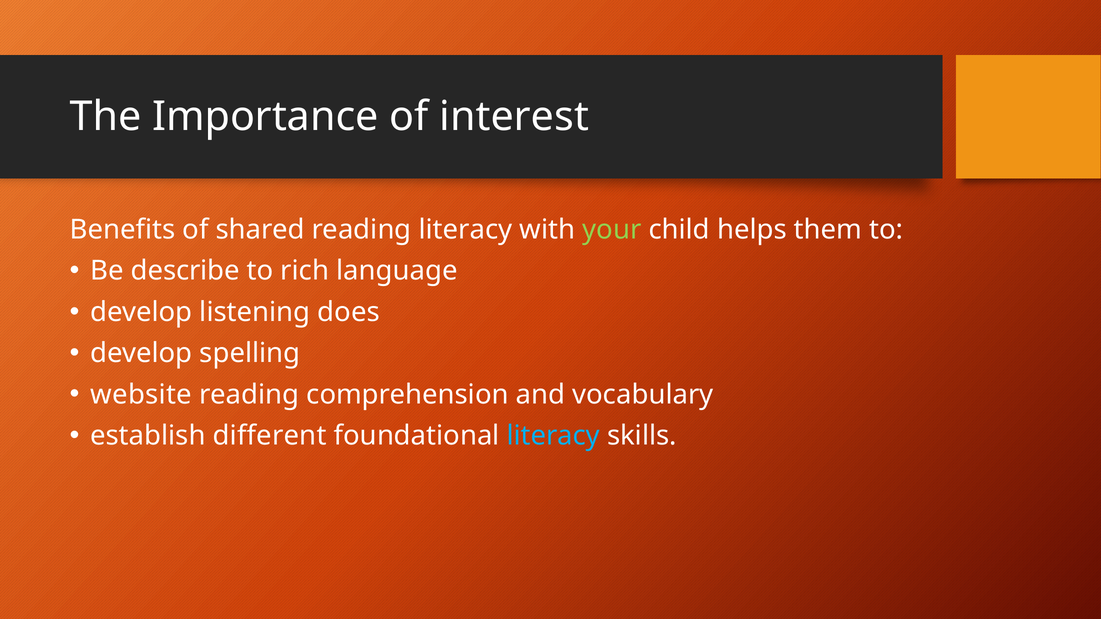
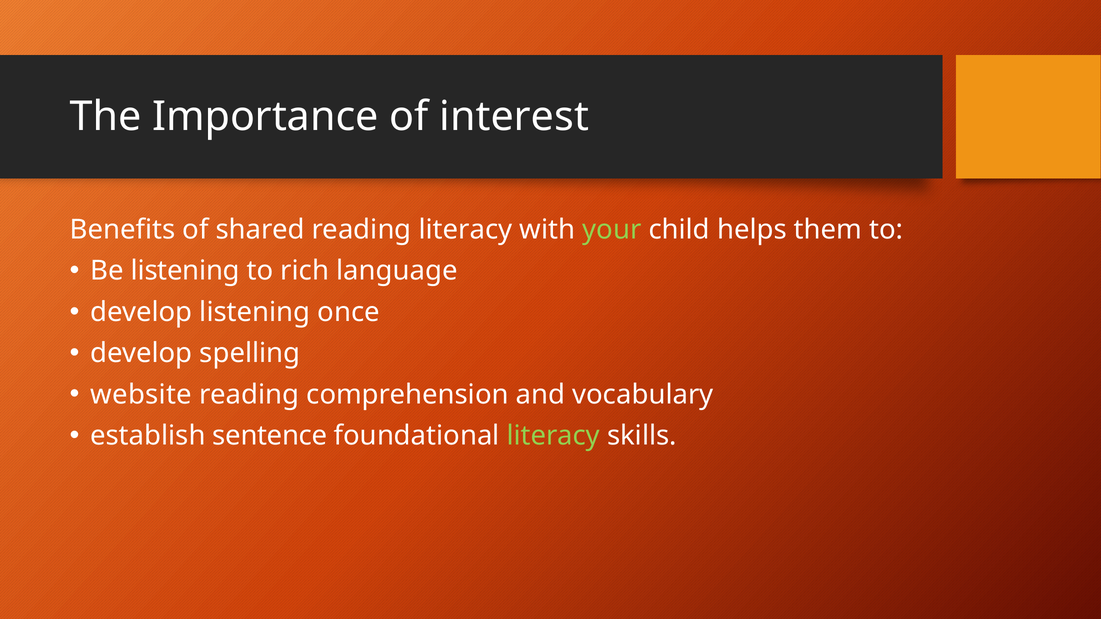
Be describe: describe -> listening (185, 271)
does: does -> once (349, 312)
different: different -> sentence (270, 436)
literacy colour: light blue -> light green (553, 436)
